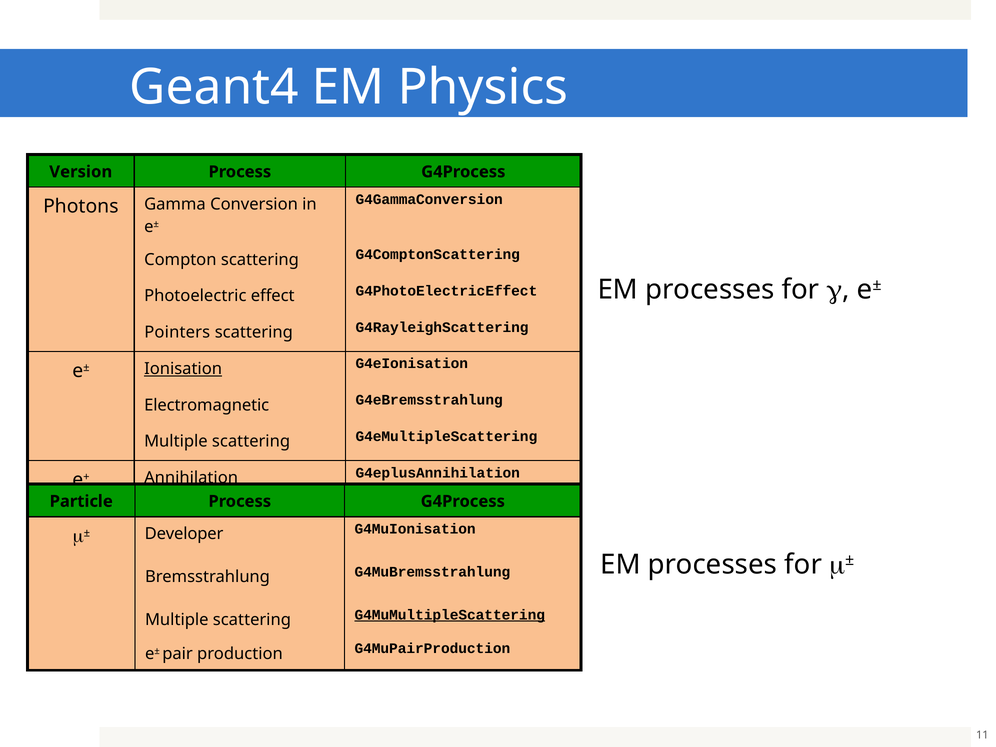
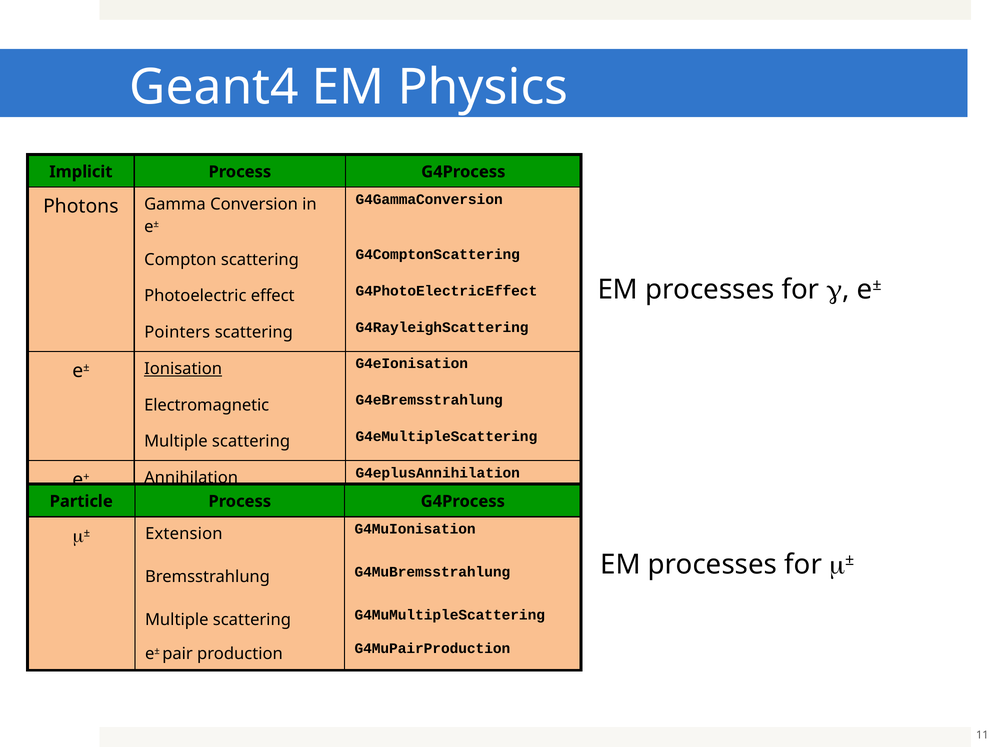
Version: Version -> Implicit (81, 172)
Developer: Developer -> Extension (184, 534)
G4MuMultipleScattering underline: present -> none (450, 615)
